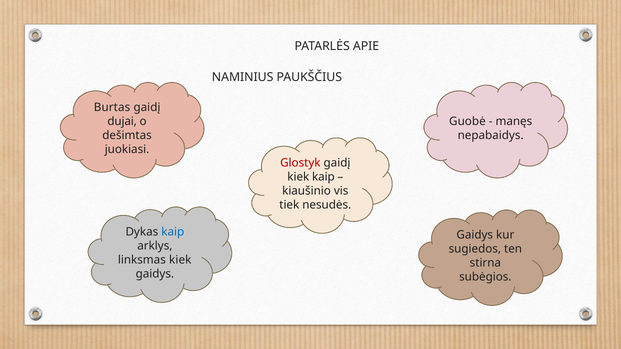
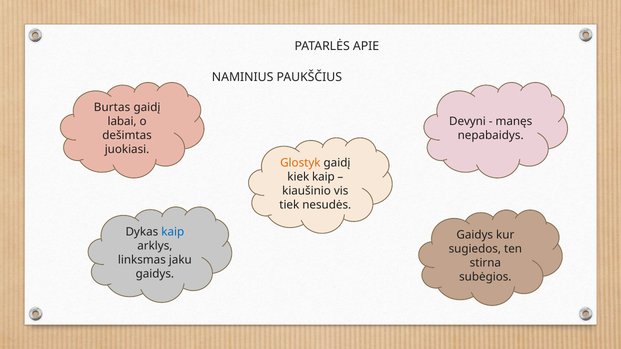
dujai: dujai -> labai (122, 122)
Guobė: Guobė -> Devyni (467, 122)
Glostyk colour: red -> orange (300, 163)
linksmas kiek: kiek -> jaku (180, 260)
